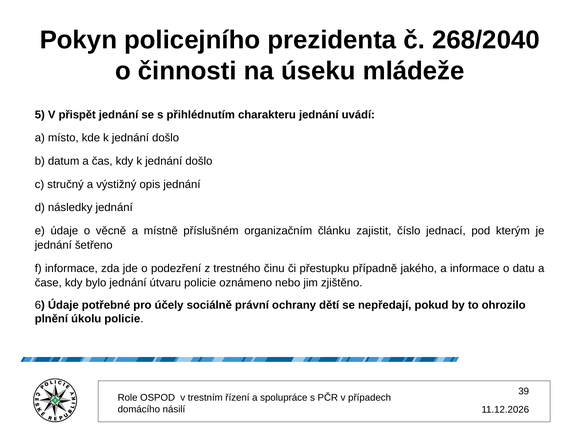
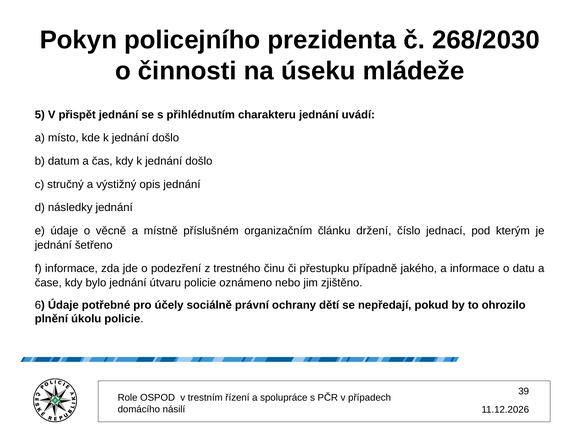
268/2040: 268/2040 -> 268/2030 (486, 40)
zajistit: zajistit -> držení (374, 231)
